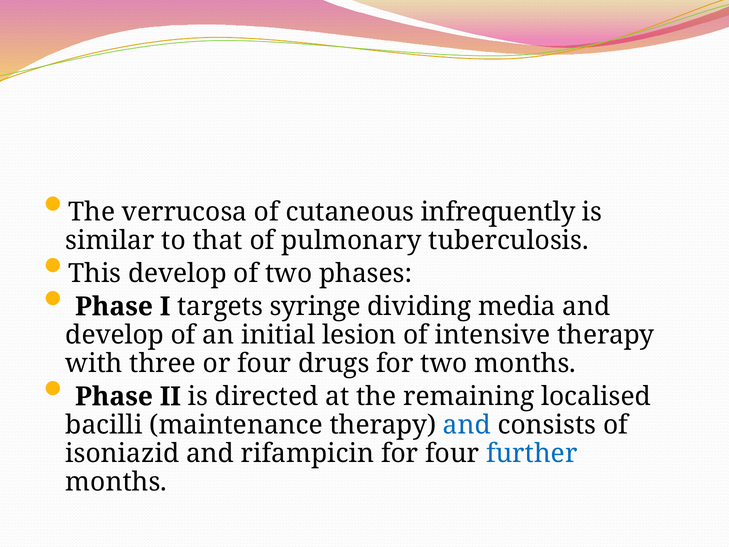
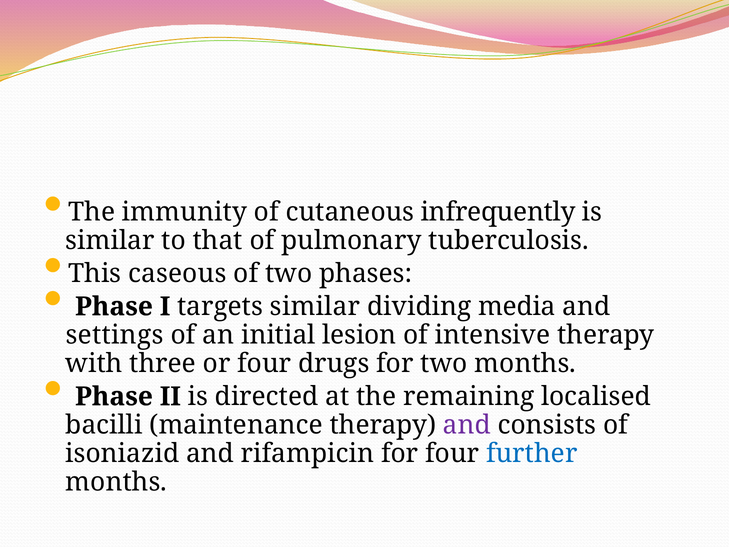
verrucosa: verrucosa -> immunity (184, 212)
This develop: develop -> caseous (177, 273)
targets syringe: syringe -> similar (315, 306)
develop: develop -> settings (115, 335)
and colour: blue -> purple (467, 425)
